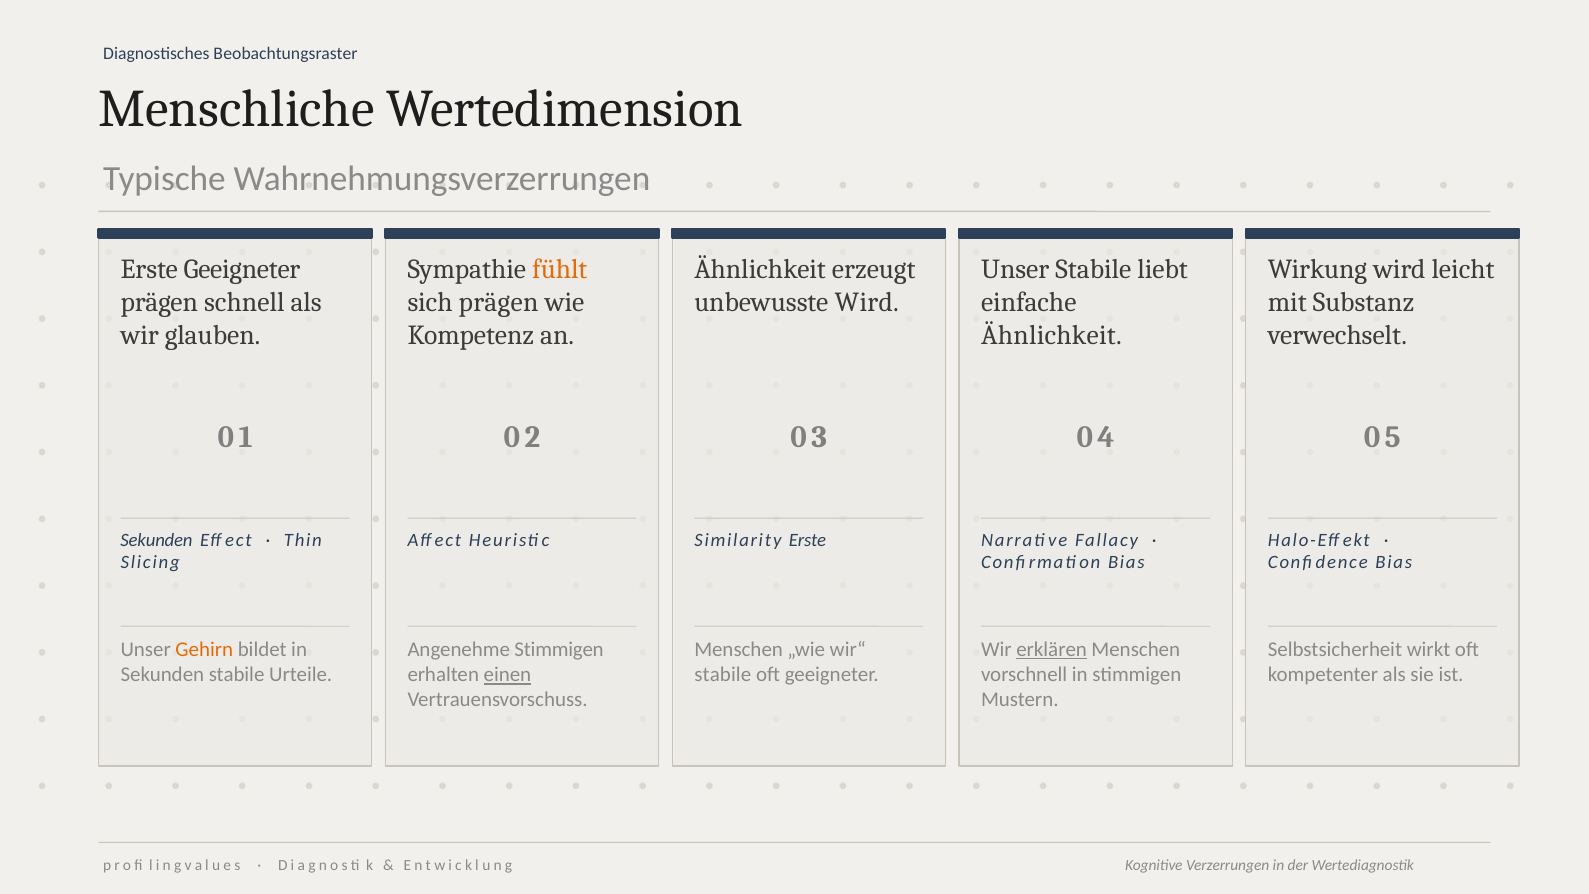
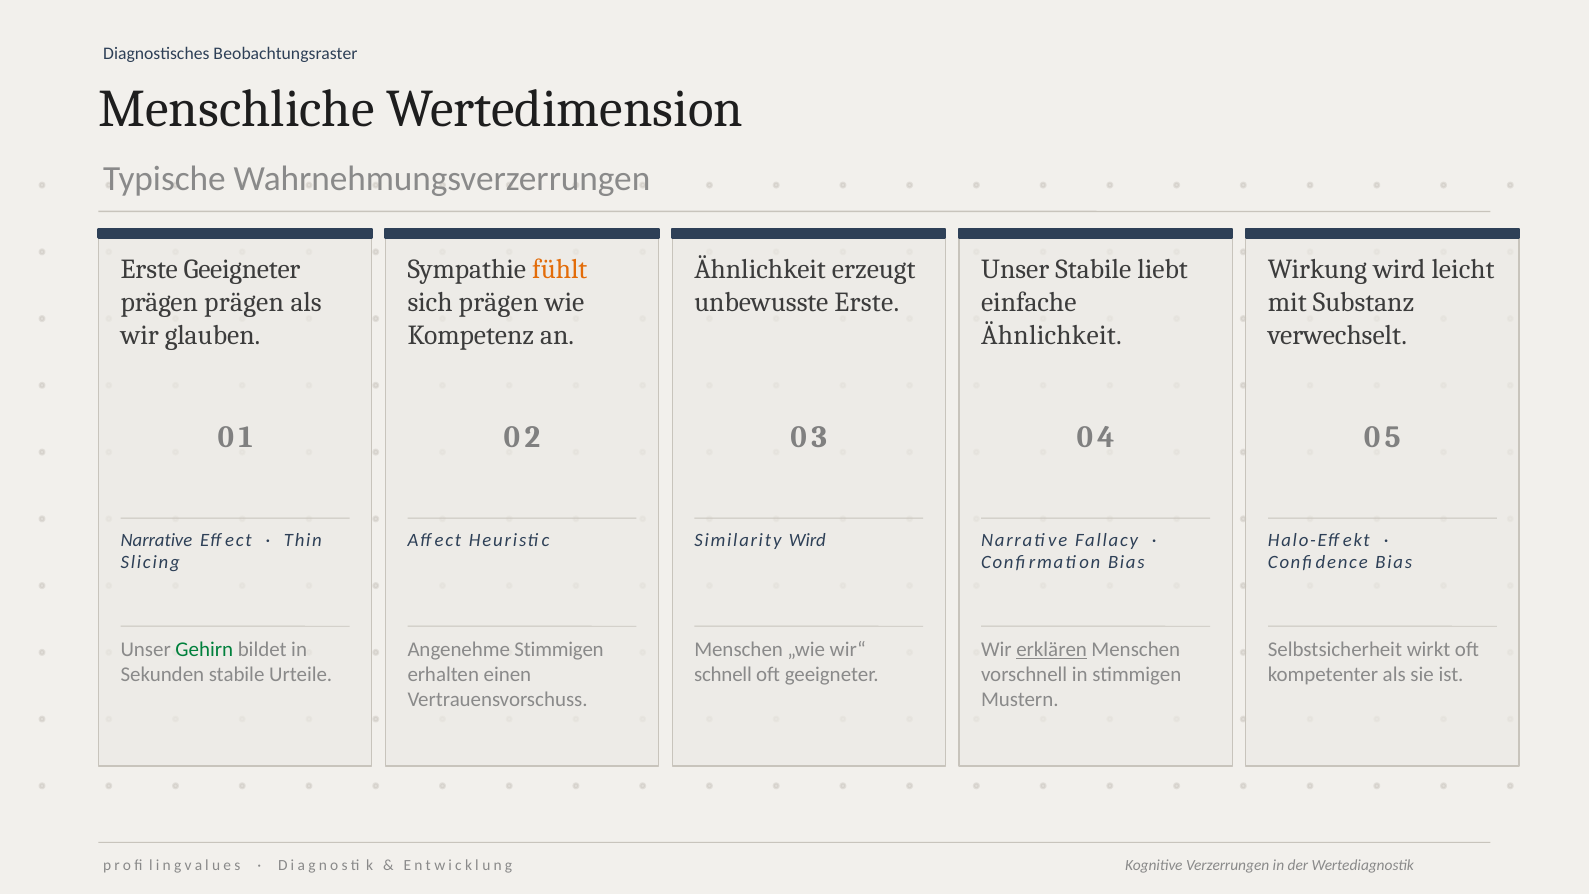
prägen schnell: schnell -> prägen (244, 303)
unbewusste Wird: Wird -> Erste (867, 303)
Sekunden: Sekunden -> Narrative (156, 540)
Similarity Erste: Erste -> Wird (807, 540)
Gehirn colour: orange -> green (204, 650)
einen underline: present -> none (507, 675)
stabile: stabile -> schnell (723, 675)
